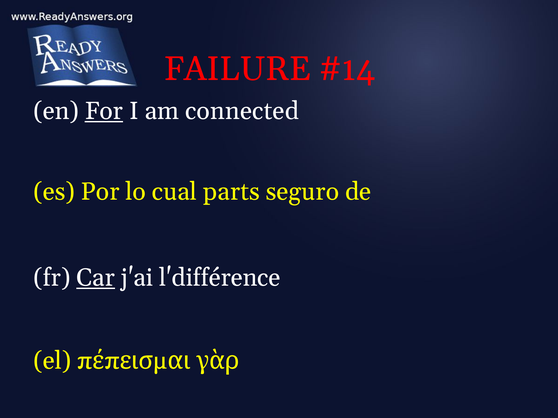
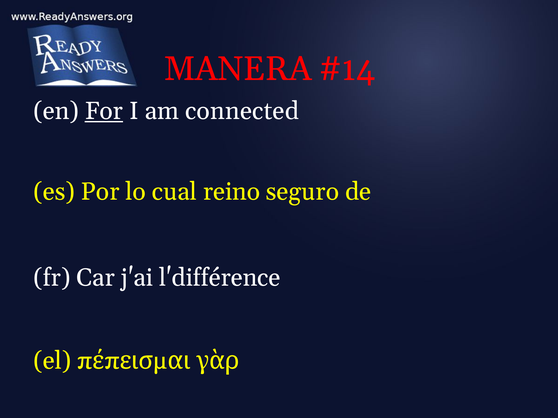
FAILURE: FAILURE -> MANERA (238, 69)
parts: parts -> reino (232, 192)
Car underline: present -> none (96, 278)
